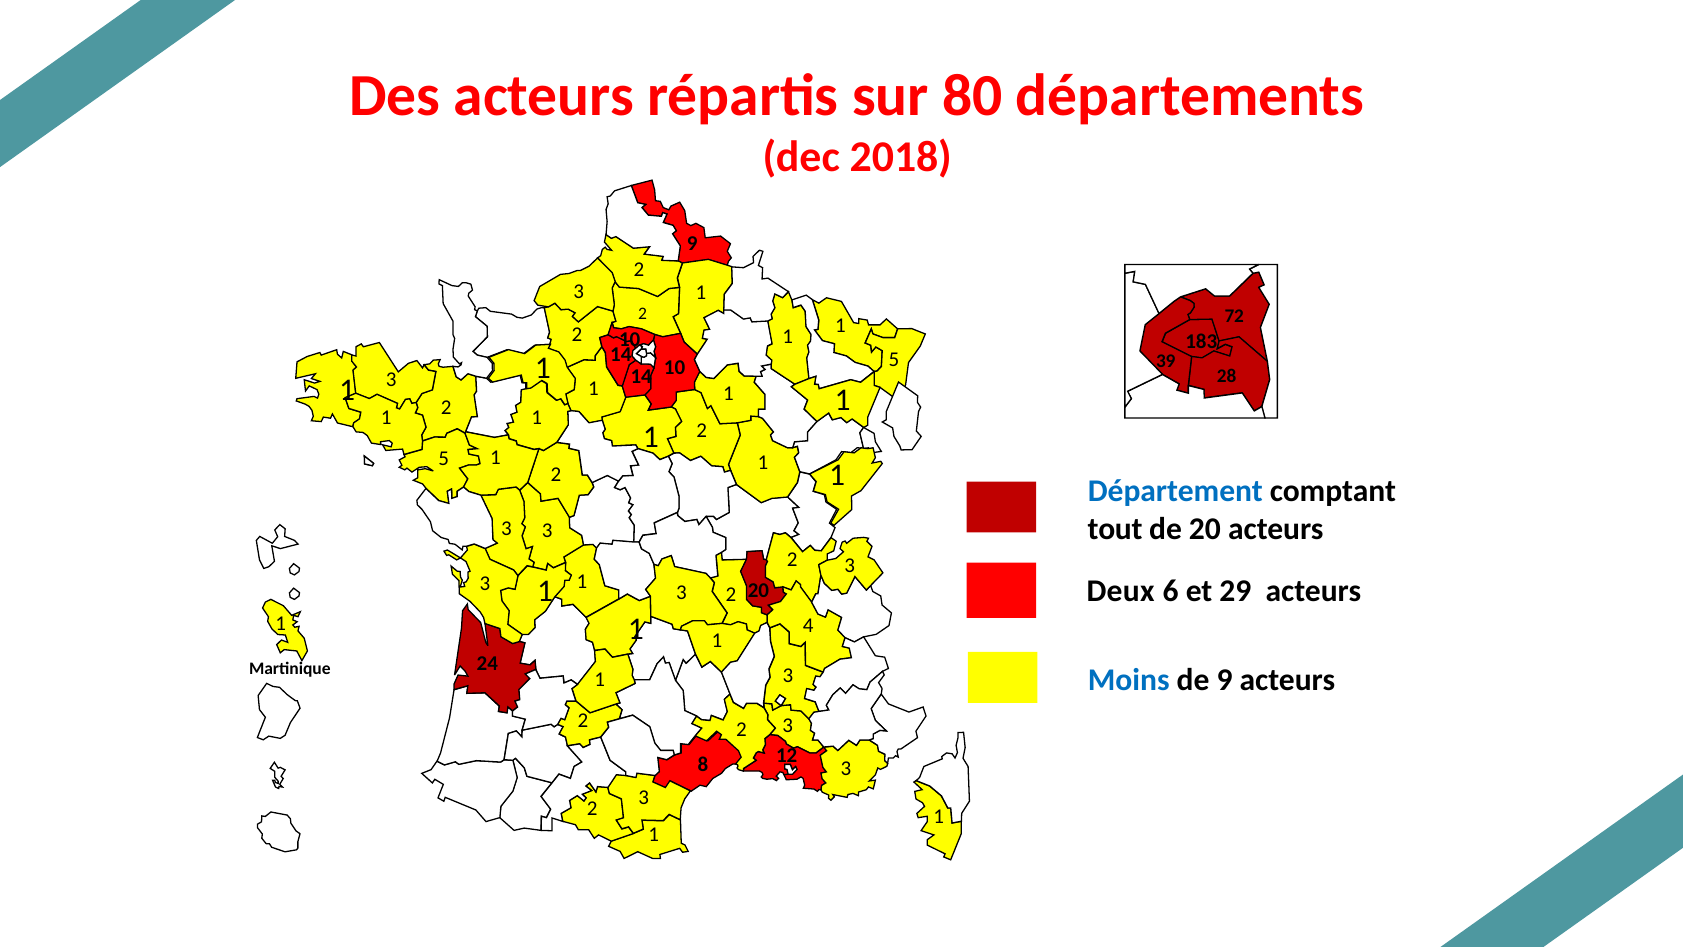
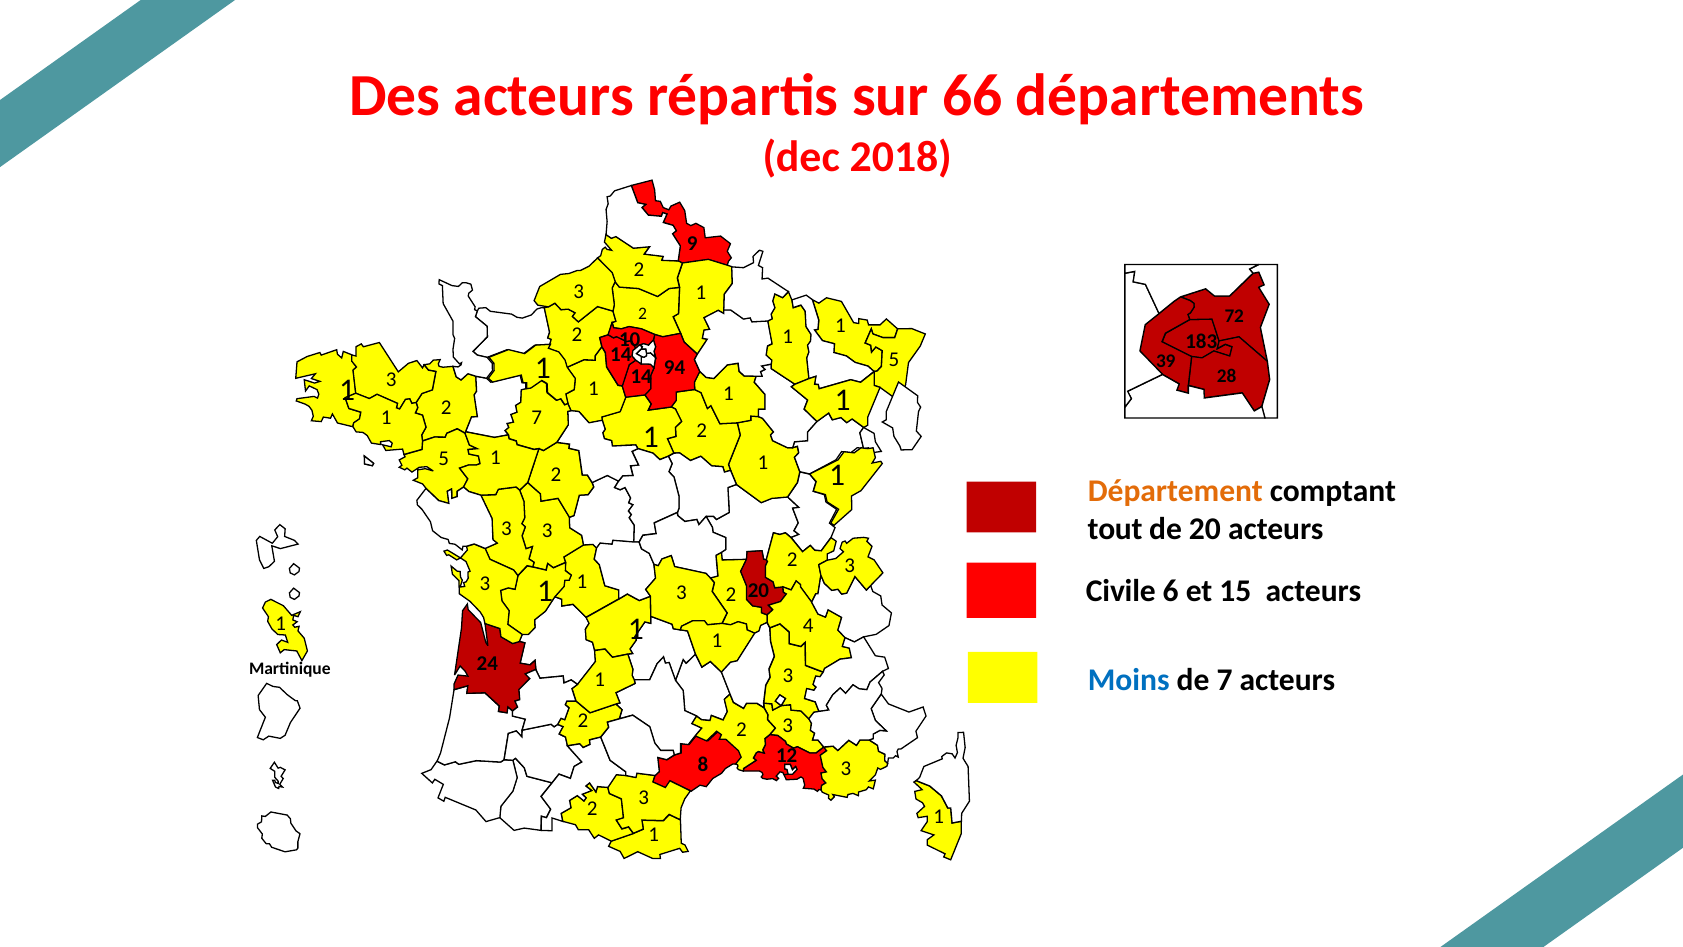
80: 80 -> 66 (972, 96)
14 10: 10 -> 94 (675, 367)
1: 1 -> 7 (537, 418)
Département colour: blue -> orange (1175, 491)
Deux: Deux -> Civile (1121, 591)
29: 29 -> 15 (1235, 591)
de 9: 9 -> 7 (1225, 679)
